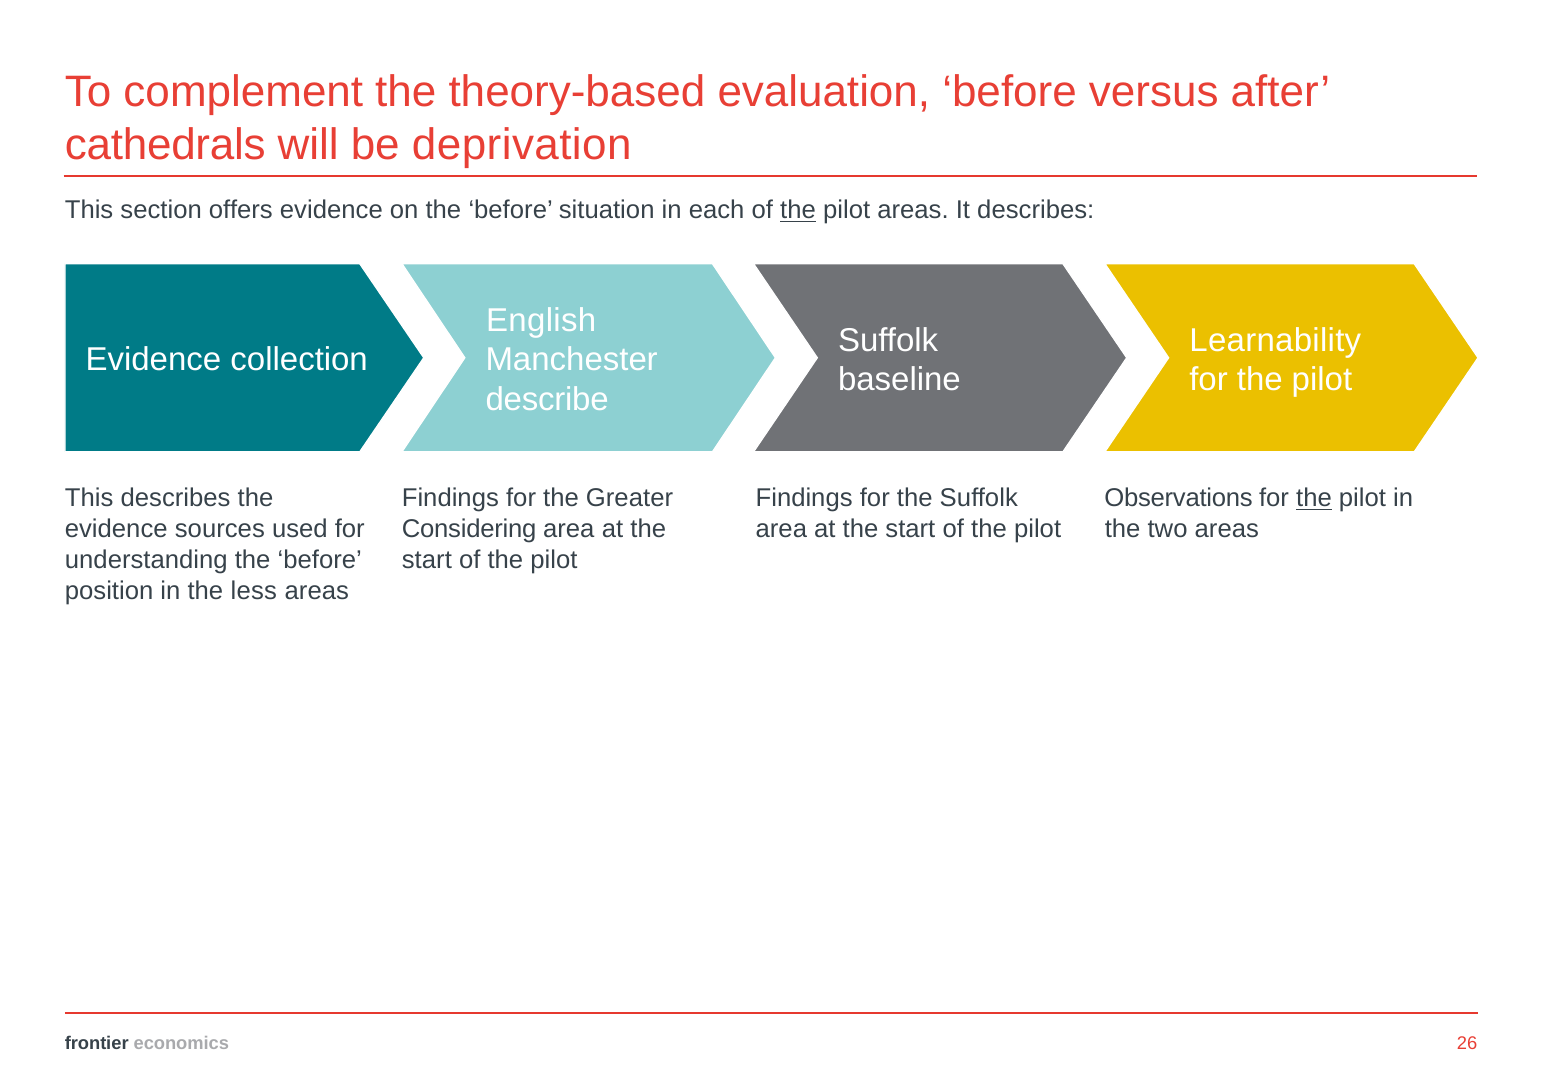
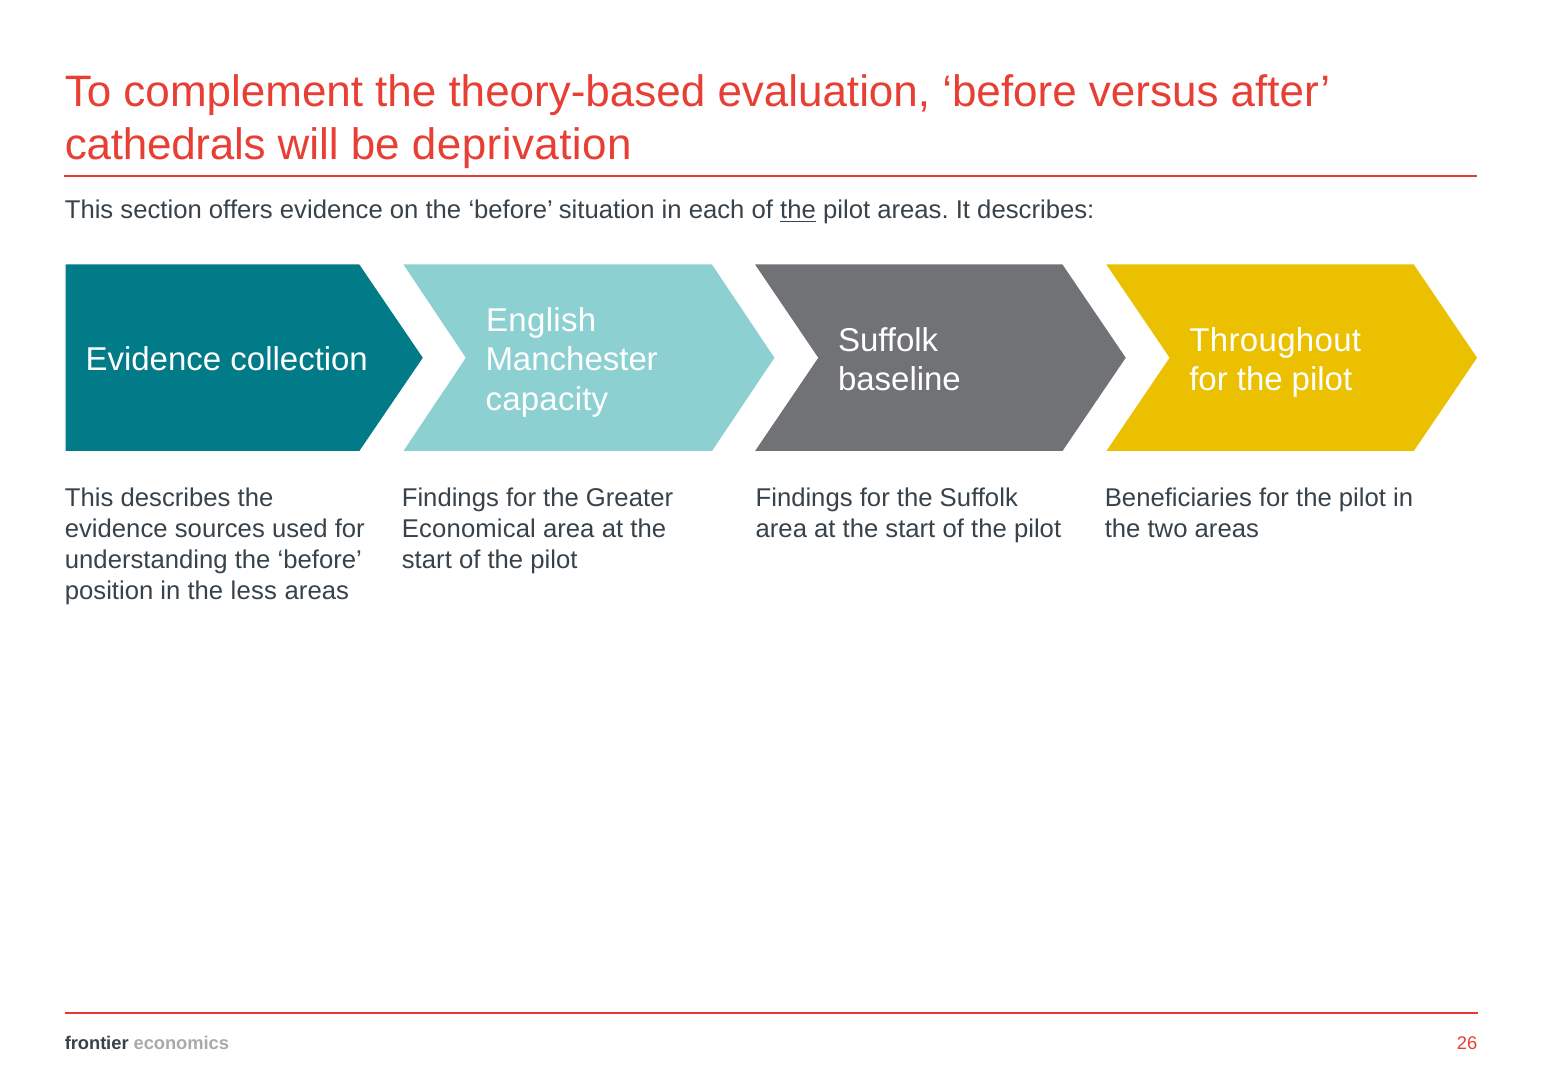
Learnability: Learnability -> Throughout (1275, 340)
describe: describe -> capacity (547, 400)
Observations: Observations -> Beneficiaries (1178, 498)
the underline: present -> none (1314, 498)
Considering: Considering -> Economical (469, 529)
